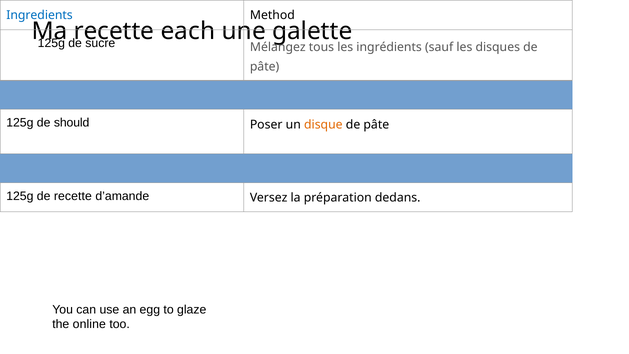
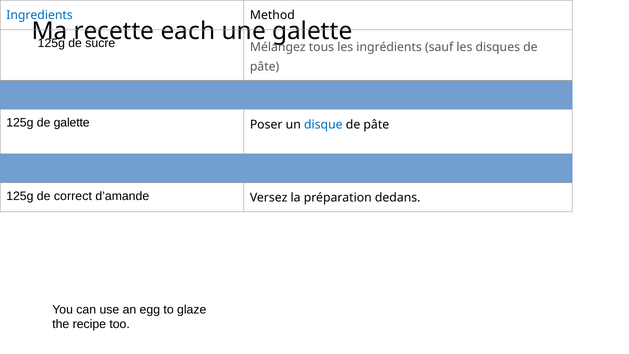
de should: should -> galette (72, 123)
disque colour: orange -> blue (323, 125)
de recette: recette -> correct (73, 196)
online: online -> recipe (89, 324)
